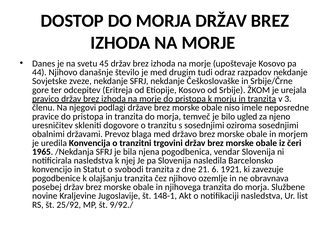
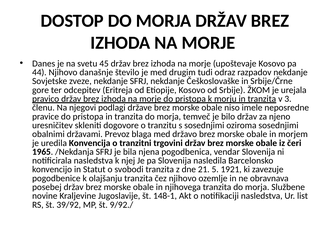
bilo ugled: ugled -> držav (247, 116)
6: 6 -> 5 (215, 169)
25/92: 25/92 -> 39/92 (69, 204)
